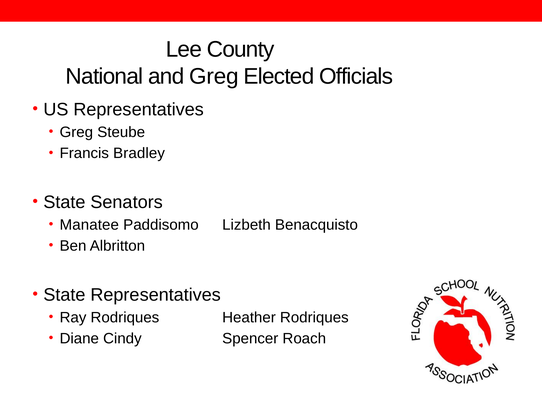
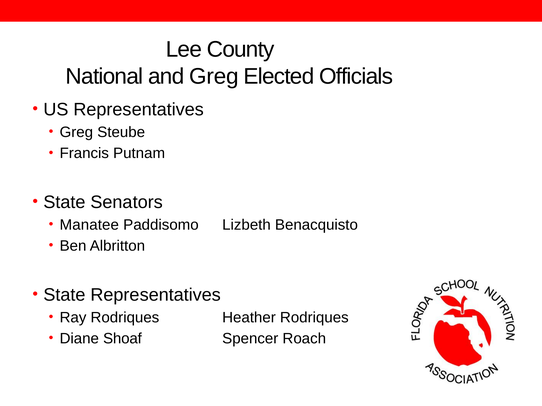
Bradley: Bradley -> Putnam (139, 153)
Cindy: Cindy -> Shoaf (122, 339)
